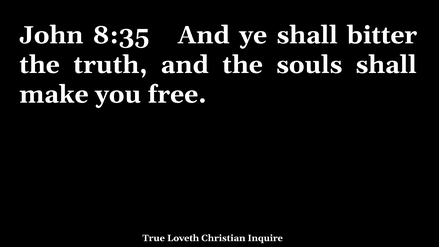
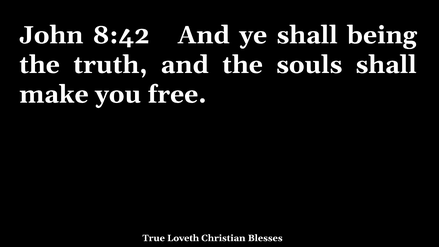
8:35: 8:35 -> 8:42 (121, 35)
bitter: bitter -> being (382, 35)
Inquire: Inquire -> Blesses (265, 238)
